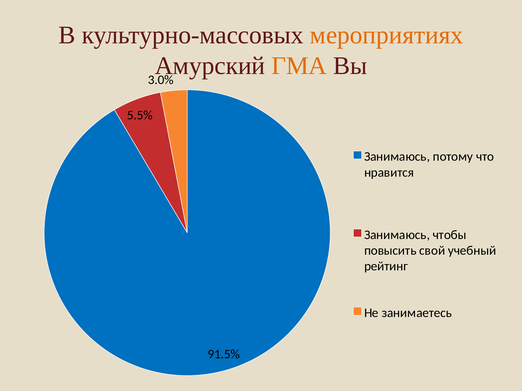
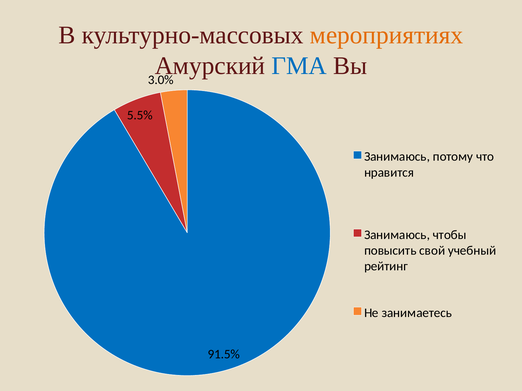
ГМА colour: orange -> blue (299, 66)
